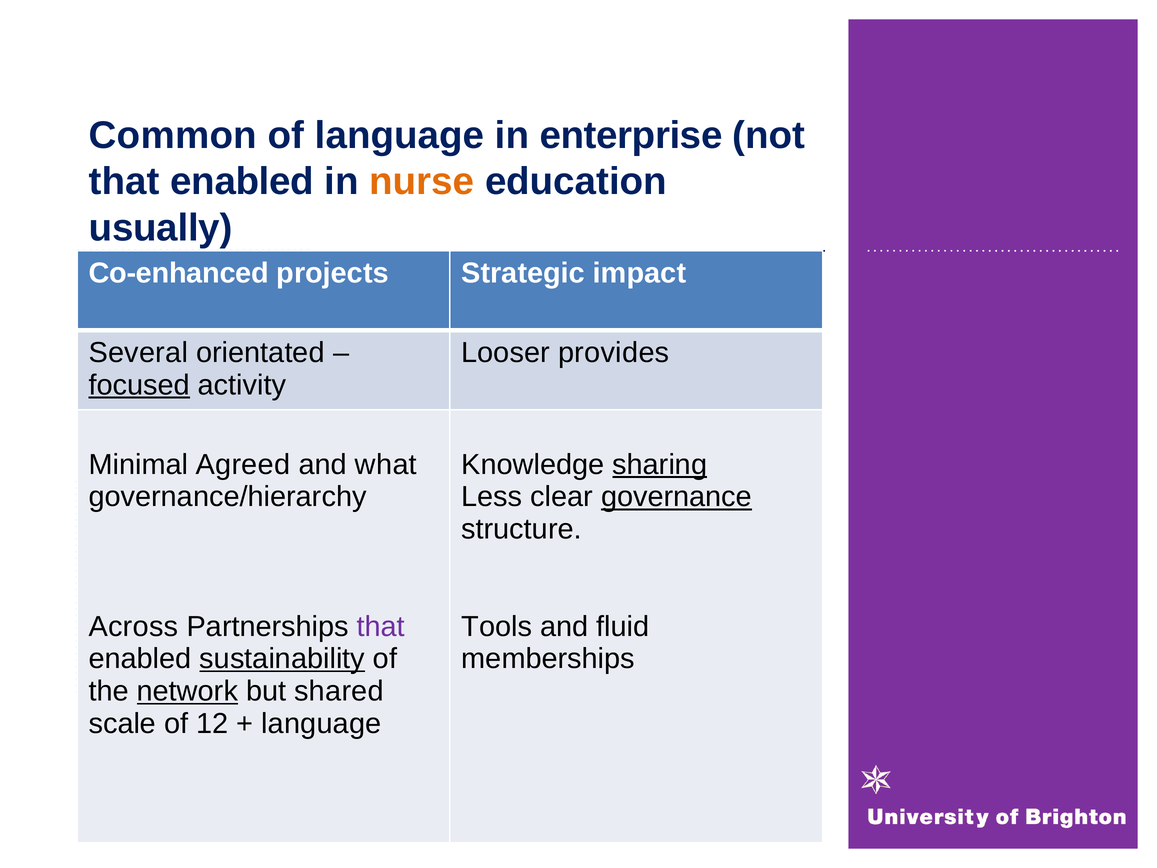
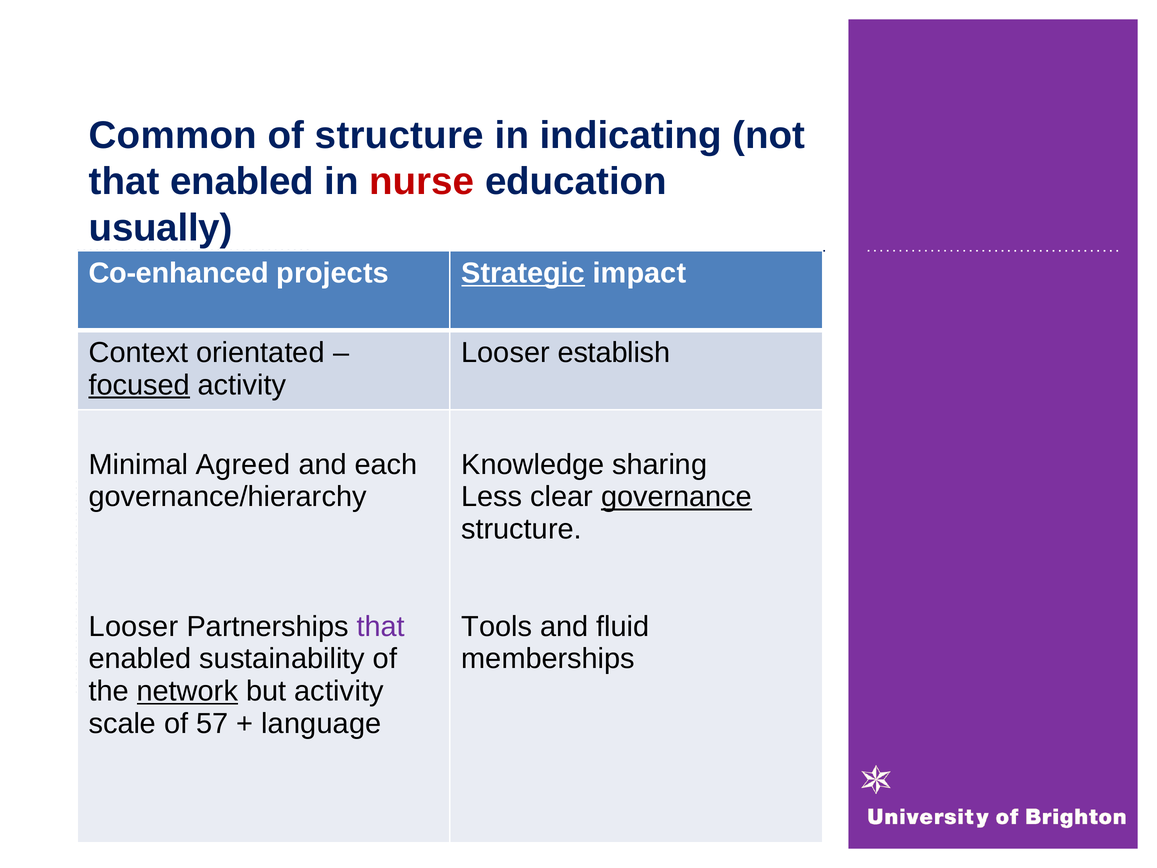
of language: language -> structure (399, 135)
enterprise: enterprise -> indicating (631, 135)
nurse colour: orange -> red (422, 182)
Strategic underline: none -> present (523, 273)
Several: Several -> Context (138, 353)
provides: provides -> establish (614, 353)
what: what -> each (386, 464)
sharing underline: present -> none (660, 464)
Across: Across -> Looser (134, 626)
sustainability underline: present -> none (282, 659)
but shared: shared -> activity (339, 691)
12: 12 -> 57 (212, 724)
